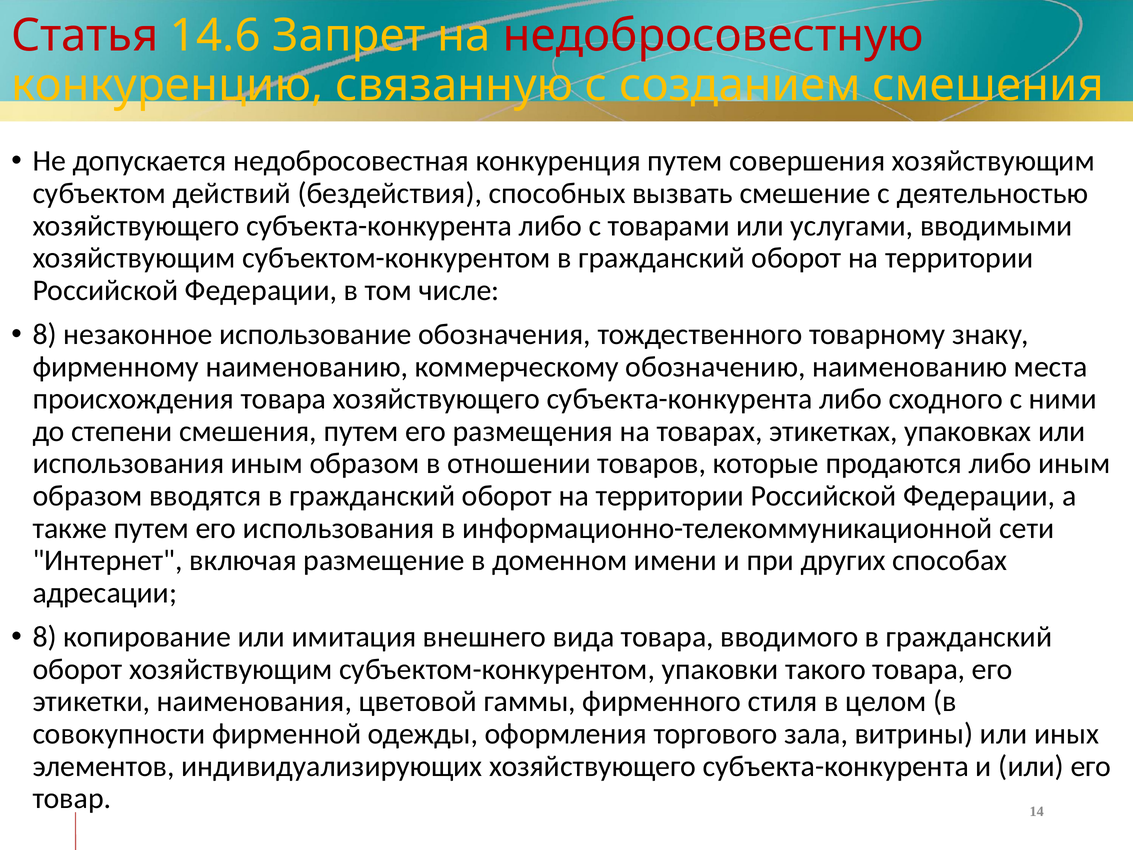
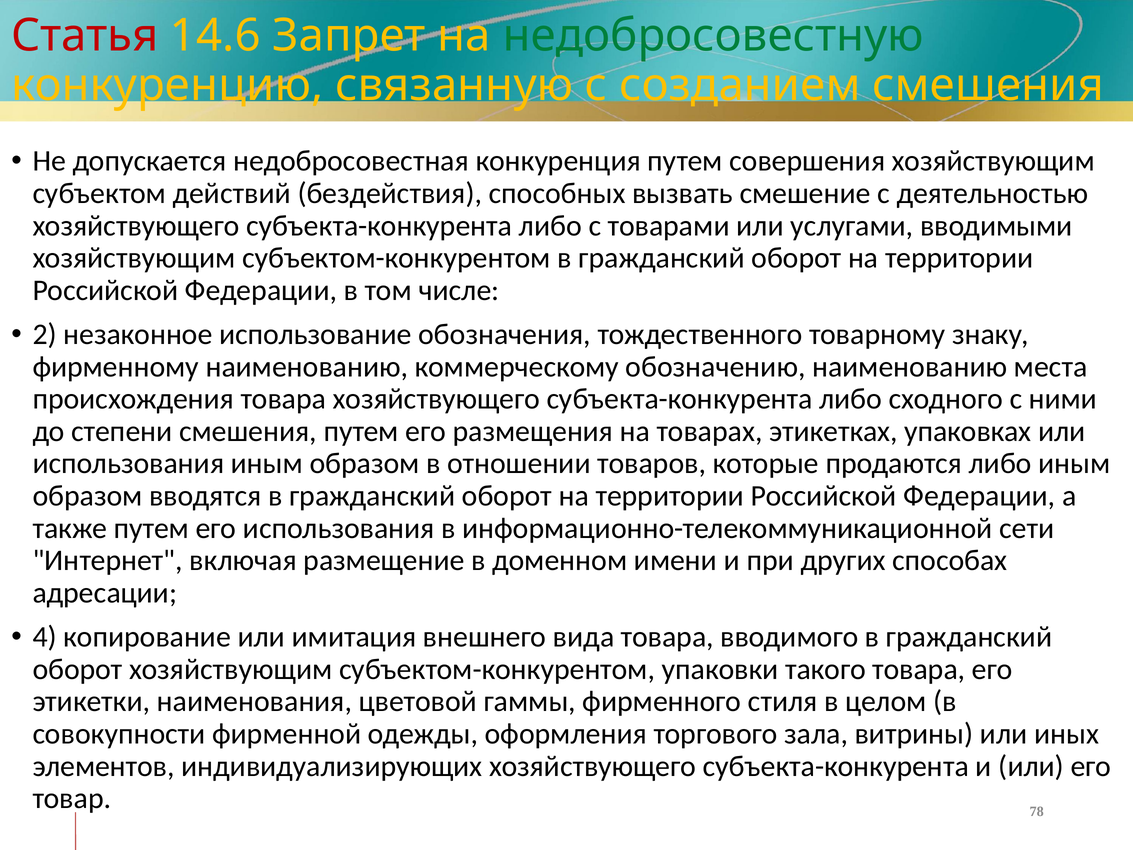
недобросовестную colour: red -> green (713, 36)
8: 8 -> 2 (45, 334)
8: 8 -> 4 (45, 637)
14: 14 -> 78 (1037, 811)
